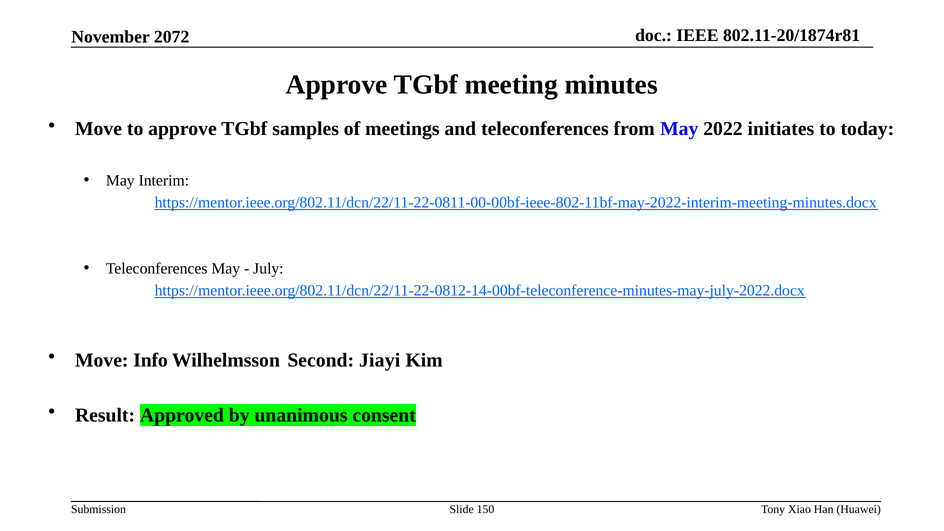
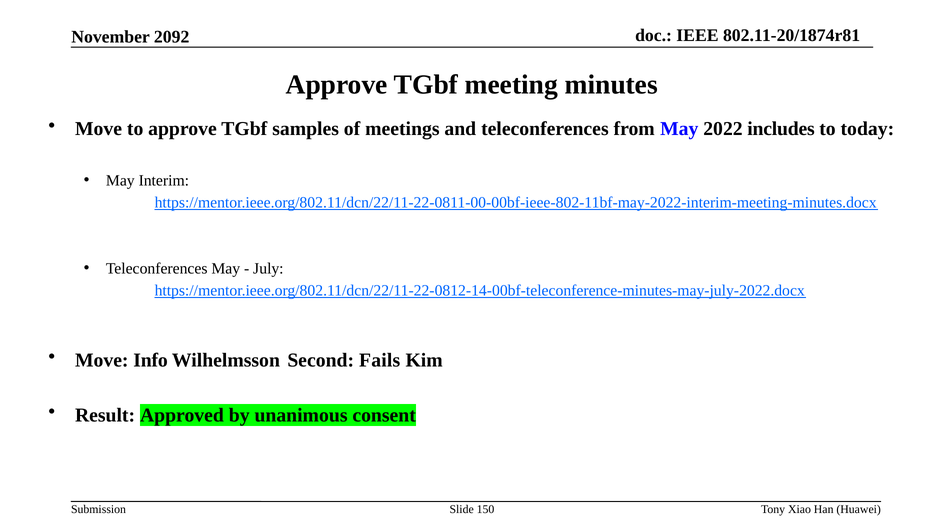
2072: 2072 -> 2092 (172, 37)
initiates: initiates -> includes (781, 129)
Jiayi: Jiayi -> Fails (380, 360)
